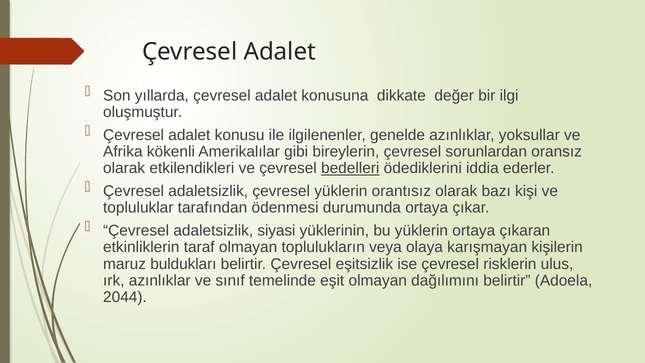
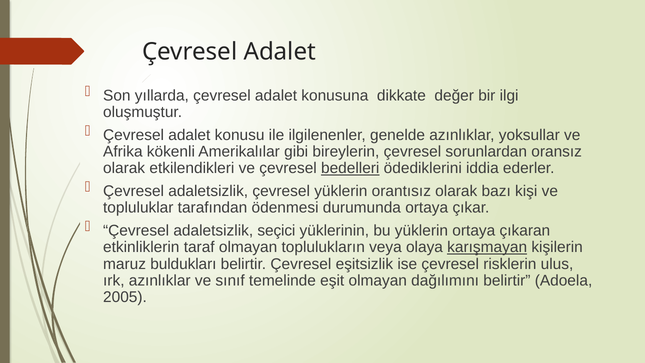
siyasi: siyasi -> seçici (276, 230)
karışmayan underline: none -> present (487, 247)
2044: 2044 -> 2005 (125, 297)
